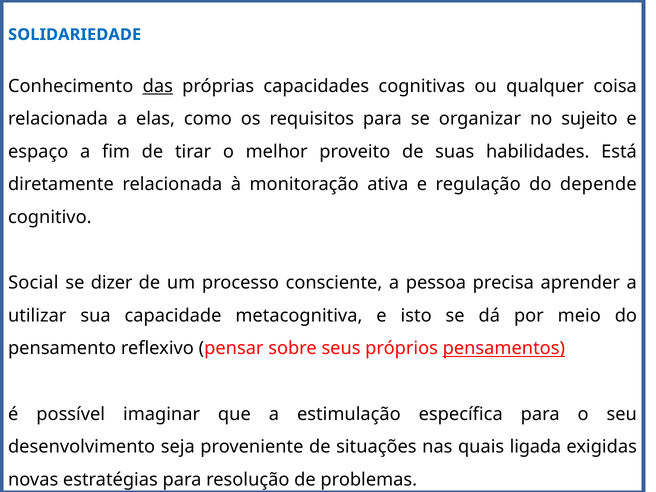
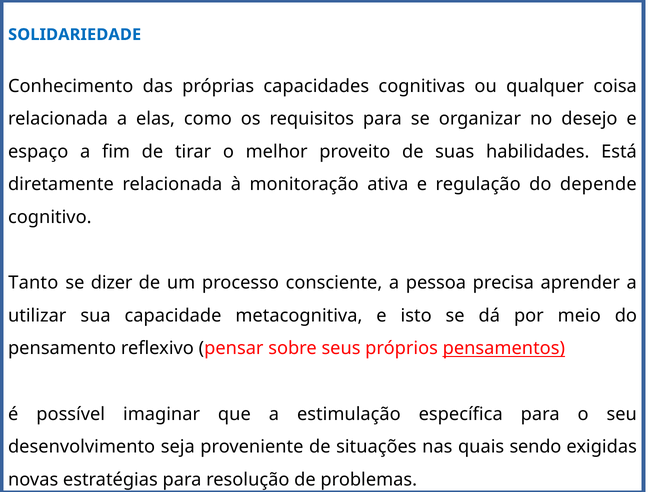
das underline: present -> none (158, 86)
sujeito: sujeito -> desejo (589, 119)
Social: Social -> Tanto (33, 283)
ligada: ligada -> sendo (535, 447)
